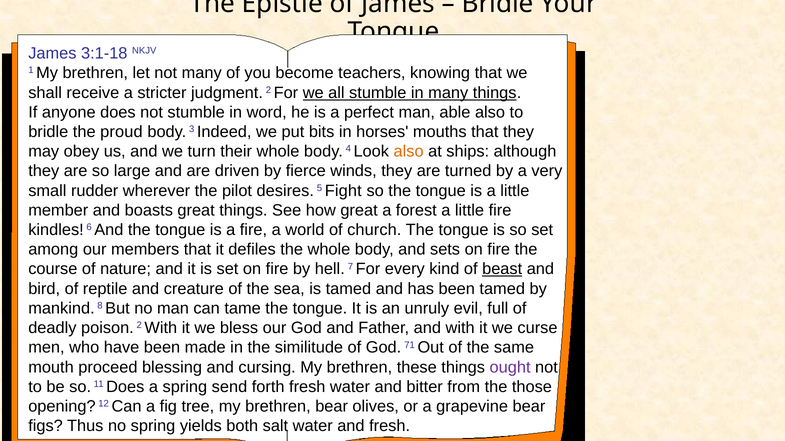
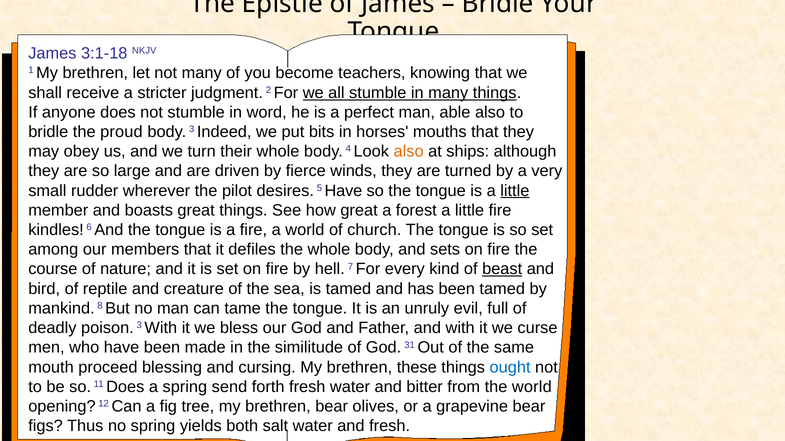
5 Fight: Fight -> Have (343, 191)
little underline: none -> present (515, 191)
poison 2: 2 -> 3 (139, 326)
71: 71 -> 31 (410, 345)
ought colour: purple -> blue (510, 368)
the those: those -> world (532, 387)
